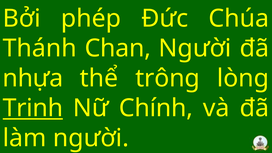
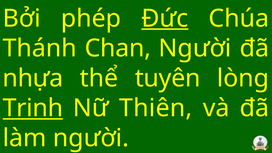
Đức underline: none -> present (165, 18)
trông: trông -> tuyên (168, 78)
Chính: Chính -> Thiên (156, 108)
